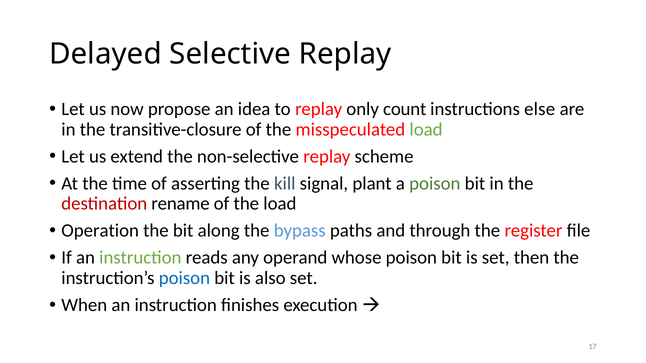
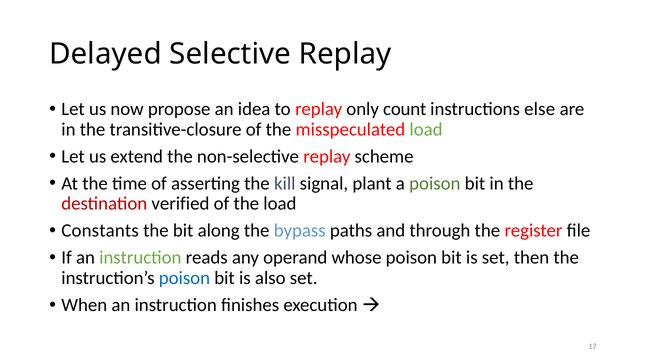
rename: rename -> verified (180, 204)
Operation: Operation -> Constants (100, 231)
